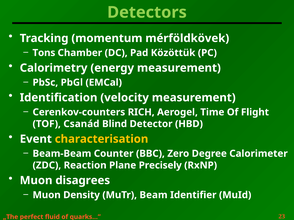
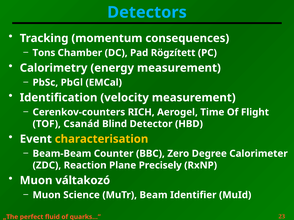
Detectors colour: light green -> light blue (147, 12)
mérföldkövek: mérföldkövek -> consequences (187, 38)
Közöttük: Közöttük -> Rögzített (173, 53)
disagrees: disagrees -> váltakozó (83, 181)
Density: Density -> Science (82, 195)
